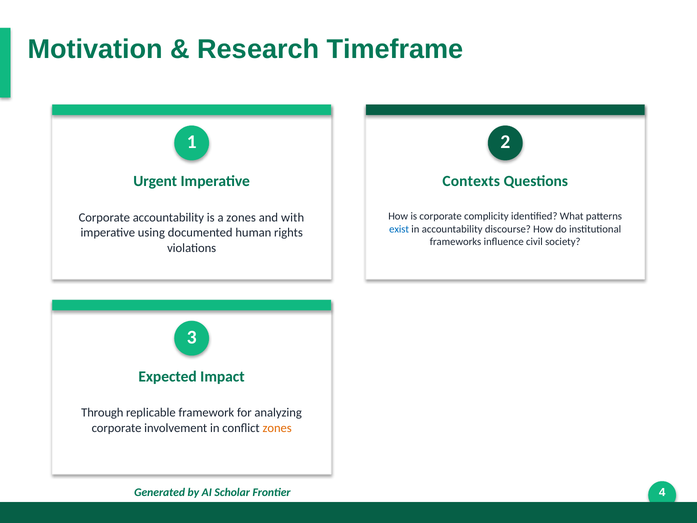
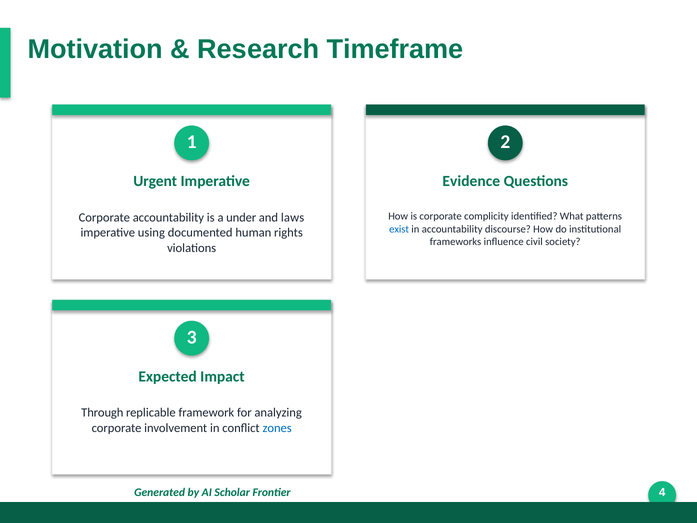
Contexts: Contexts -> Evidence (471, 181)
a zones: zones -> under (241, 217)
with: with -> laws (293, 217)
zones colour: orange -> blue (277, 428)
